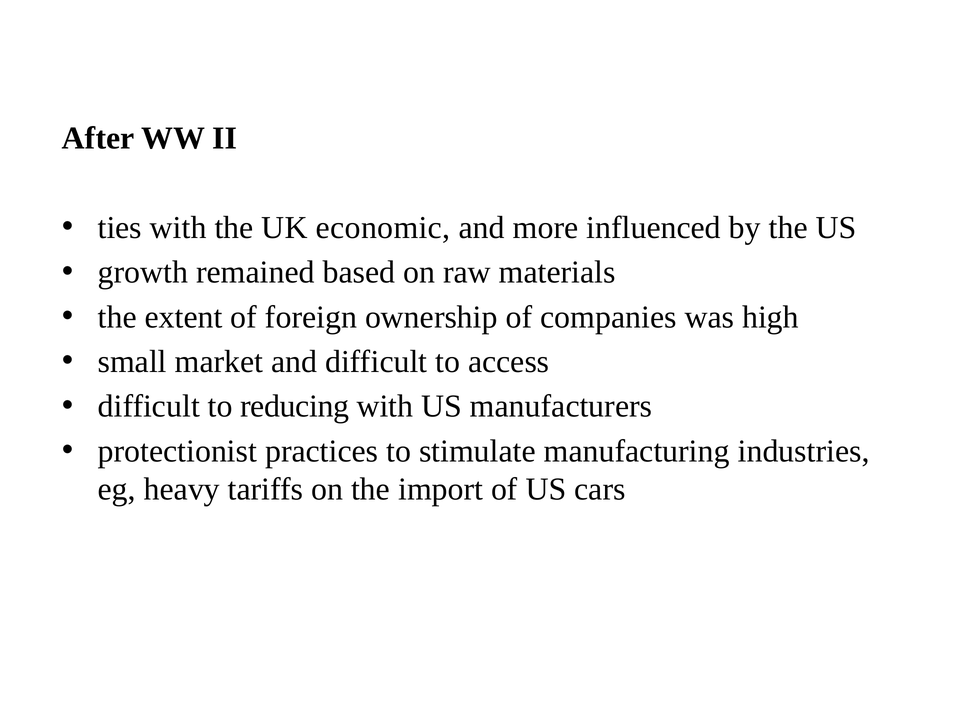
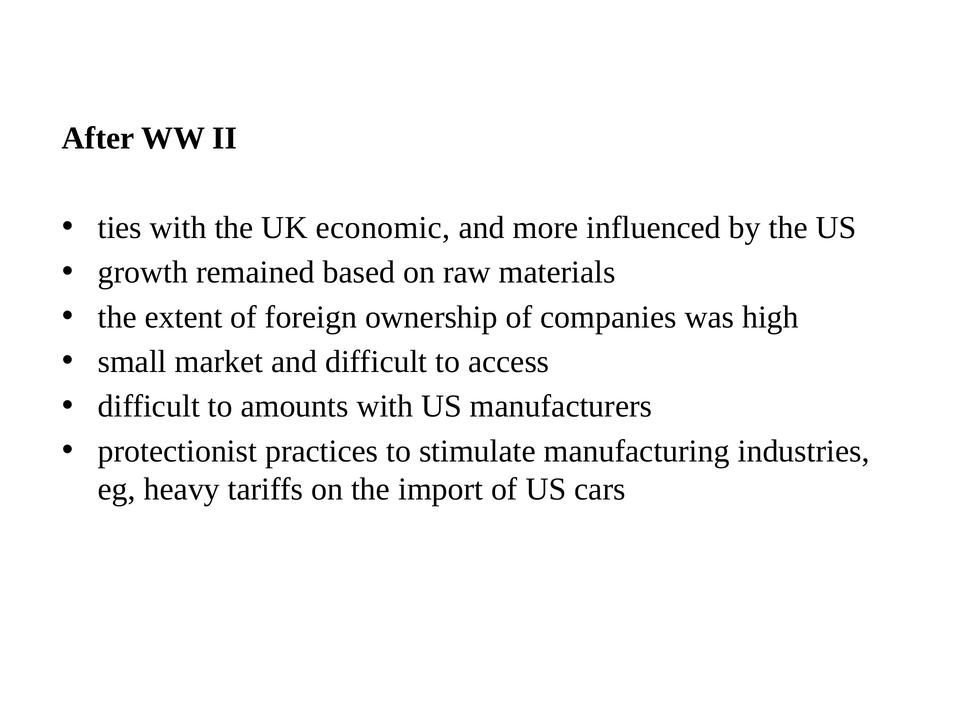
reducing: reducing -> amounts (295, 406)
